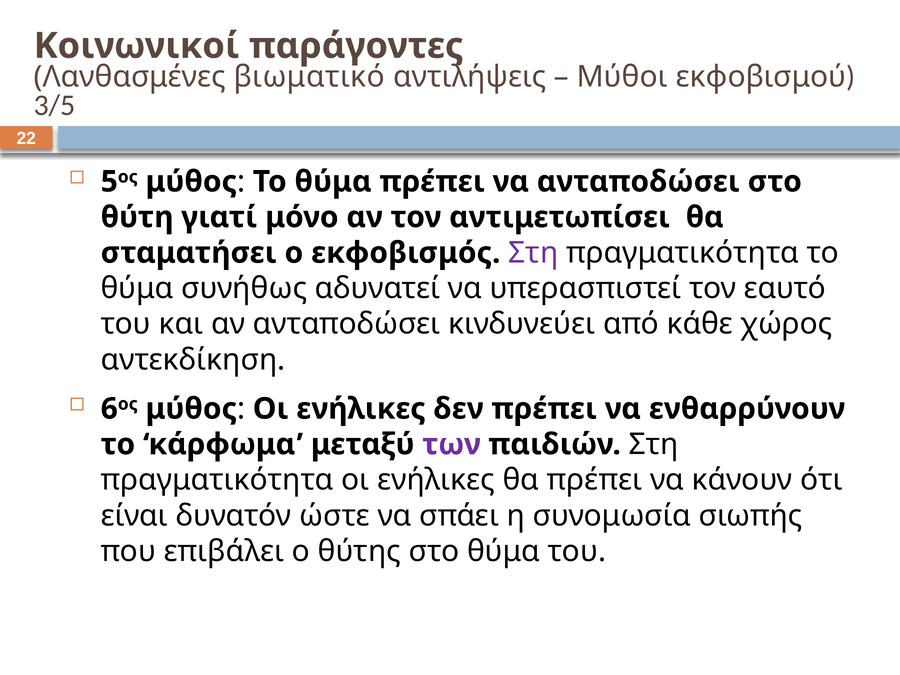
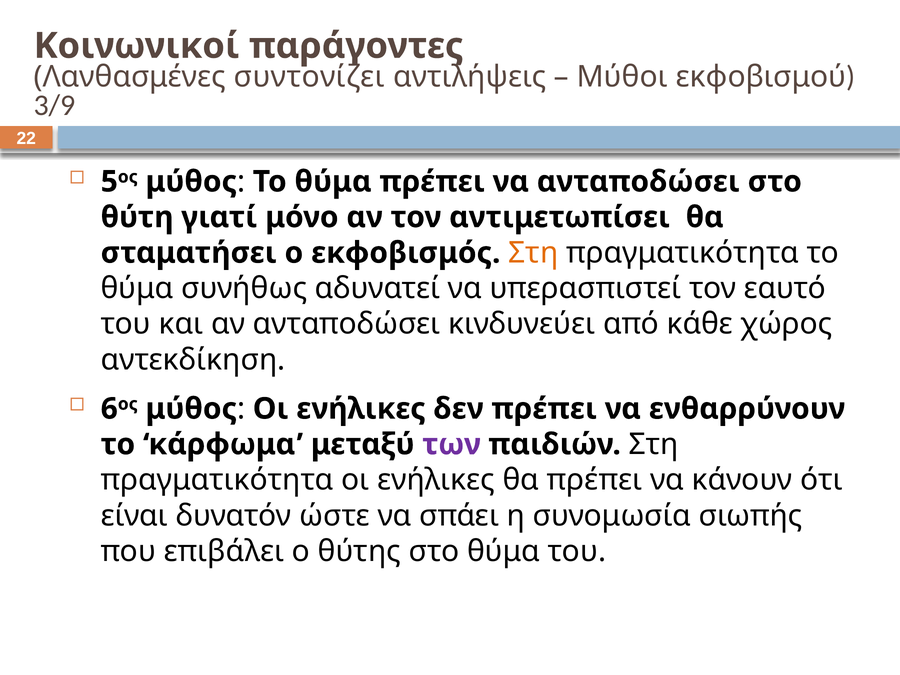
βιωματικό: βιωματικό -> συντονίζει (309, 77)
3/5: 3/5 -> 3/9 (55, 106)
Στη colour: purple -> orange (533, 253)
